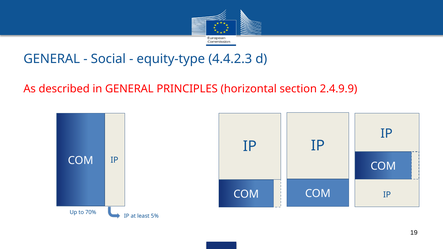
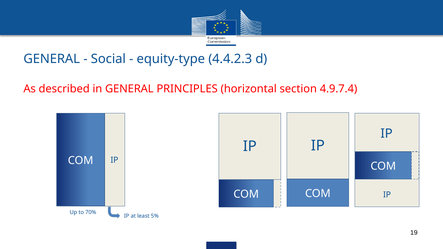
2.4.9.9: 2.4.9.9 -> 4.9.7.4 (339, 89)
